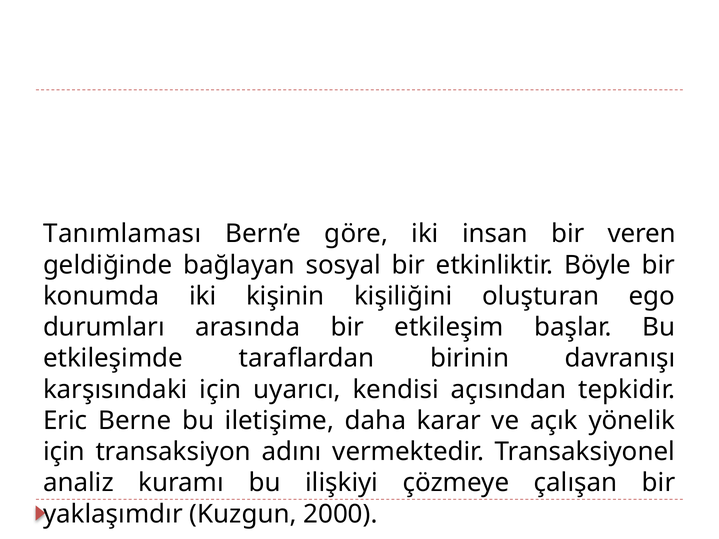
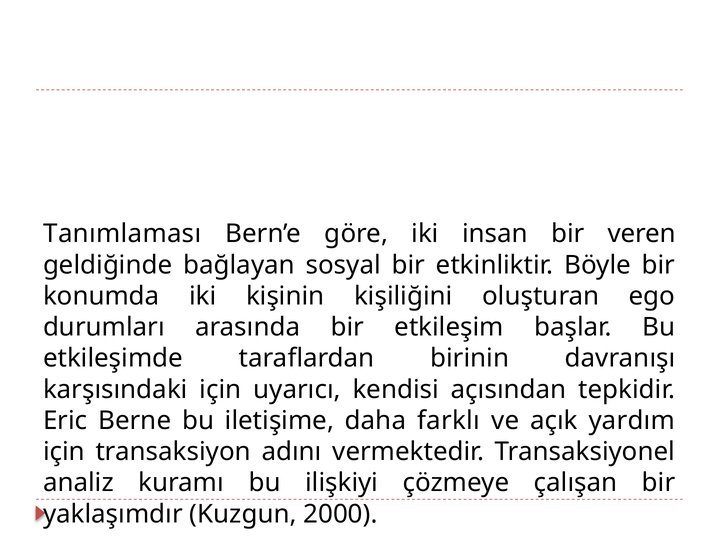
karar: karar -> farklı (449, 421)
yönelik: yönelik -> yardım (632, 421)
